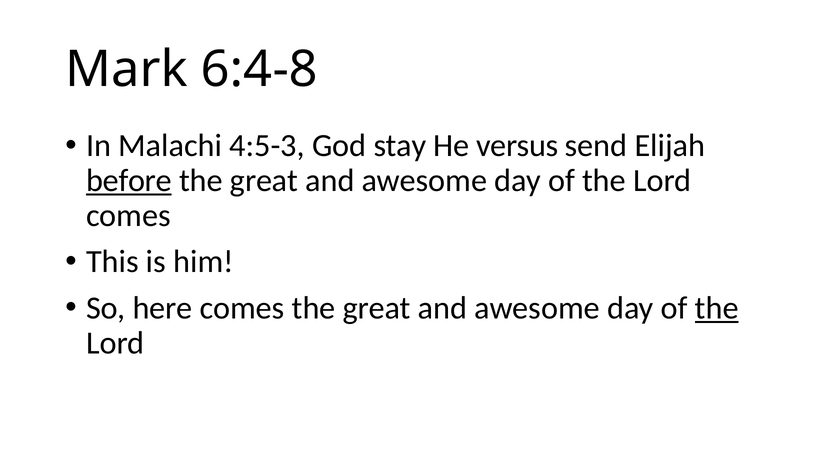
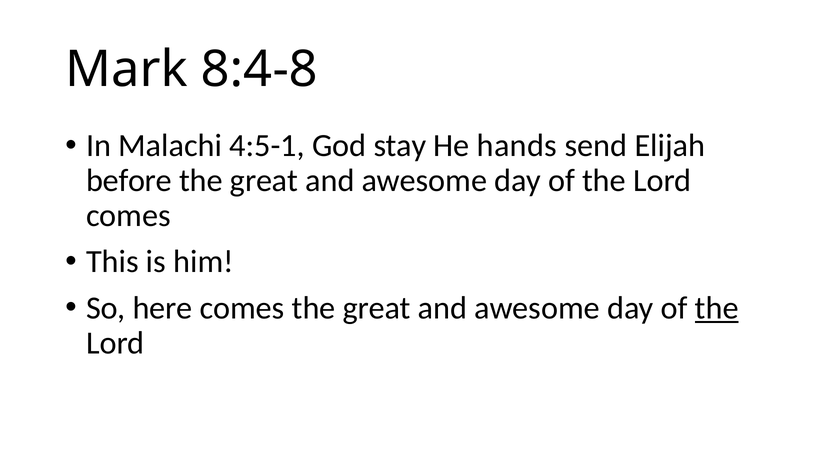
6:4-8: 6:4-8 -> 8:4-8 (259, 70)
4:5-3: 4:5-3 -> 4:5-1 (267, 146)
versus: versus -> hands (517, 146)
before underline: present -> none (129, 181)
